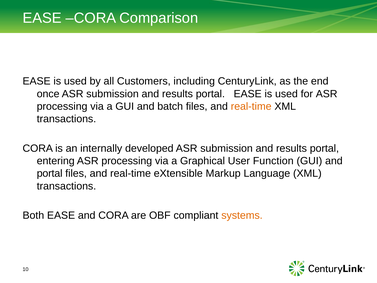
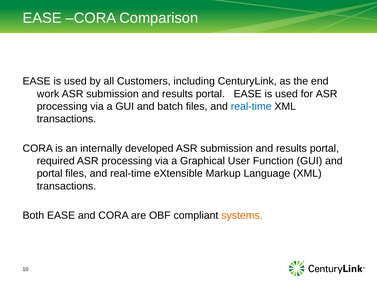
once: once -> work (48, 94)
real-time colour: orange -> blue (251, 106)
entering: entering -> required (56, 161)
